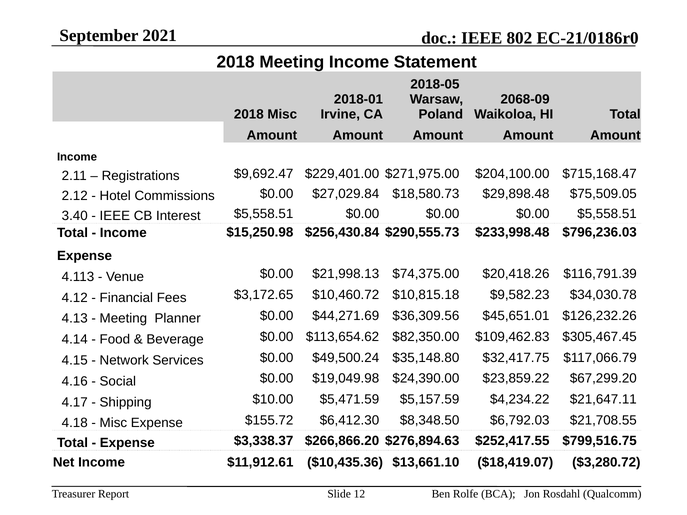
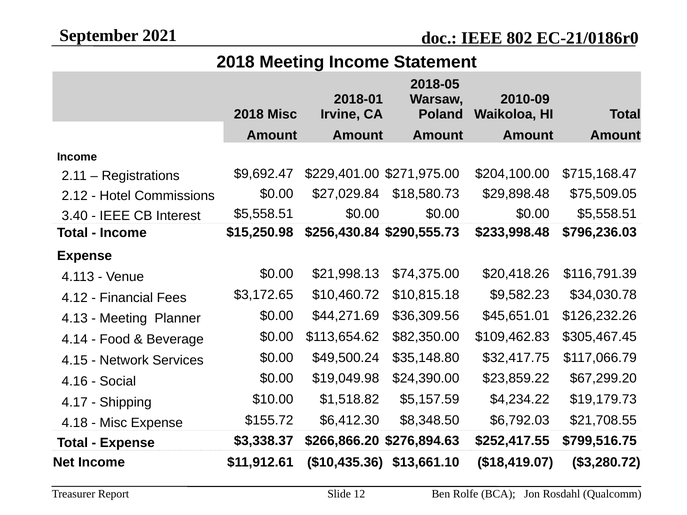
2068-09: 2068-09 -> 2010-09 (525, 99)
$5,471.59: $5,471.59 -> $1,518.82 (349, 400)
$21,647.11: $21,647.11 -> $19,179.73 (603, 400)
